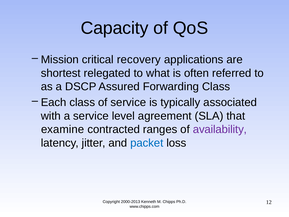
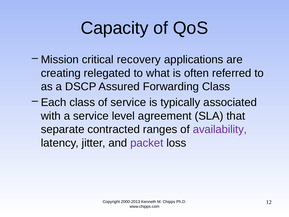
shortest: shortest -> creating (61, 73)
examine: examine -> separate (63, 129)
packet colour: blue -> purple (147, 143)
